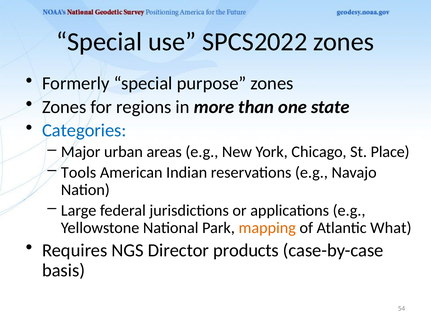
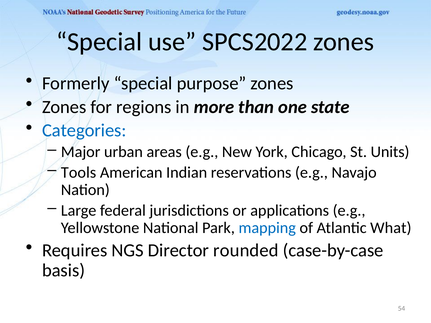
Place: Place -> Units (390, 152)
mapping colour: orange -> blue (267, 228)
products: products -> rounded (246, 251)
